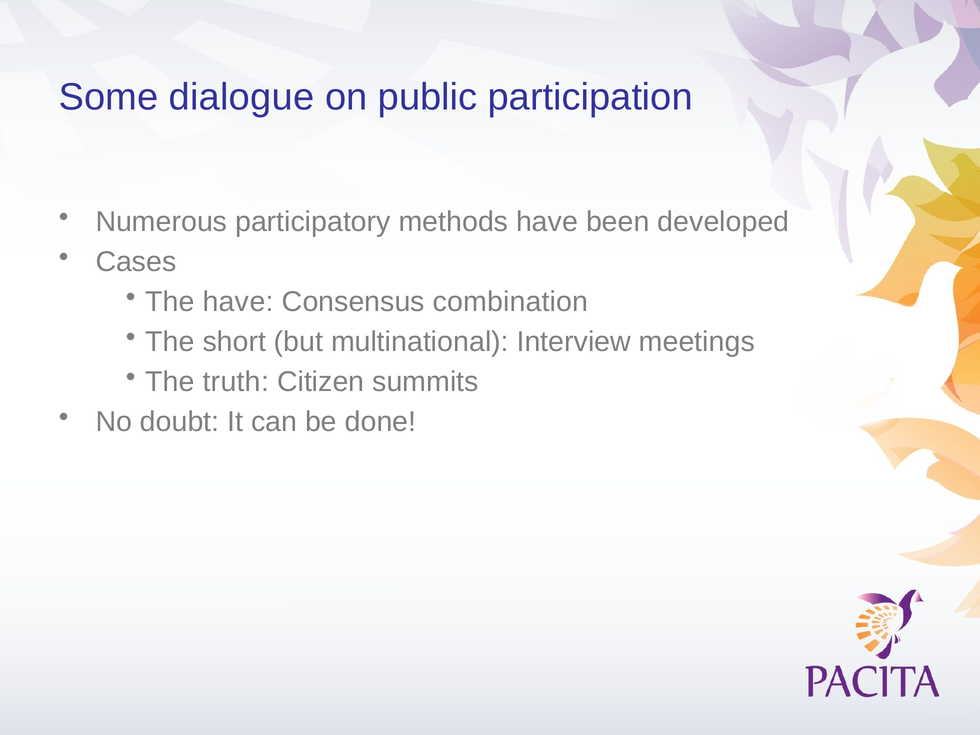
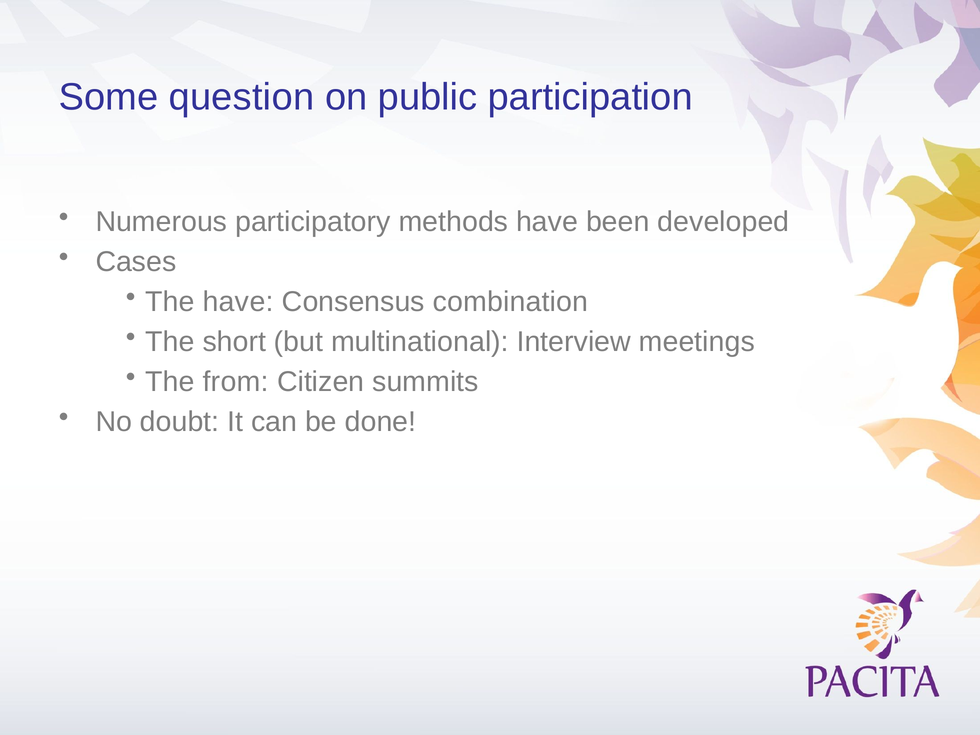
dialogue: dialogue -> question (241, 97)
truth: truth -> from (236, 382)
